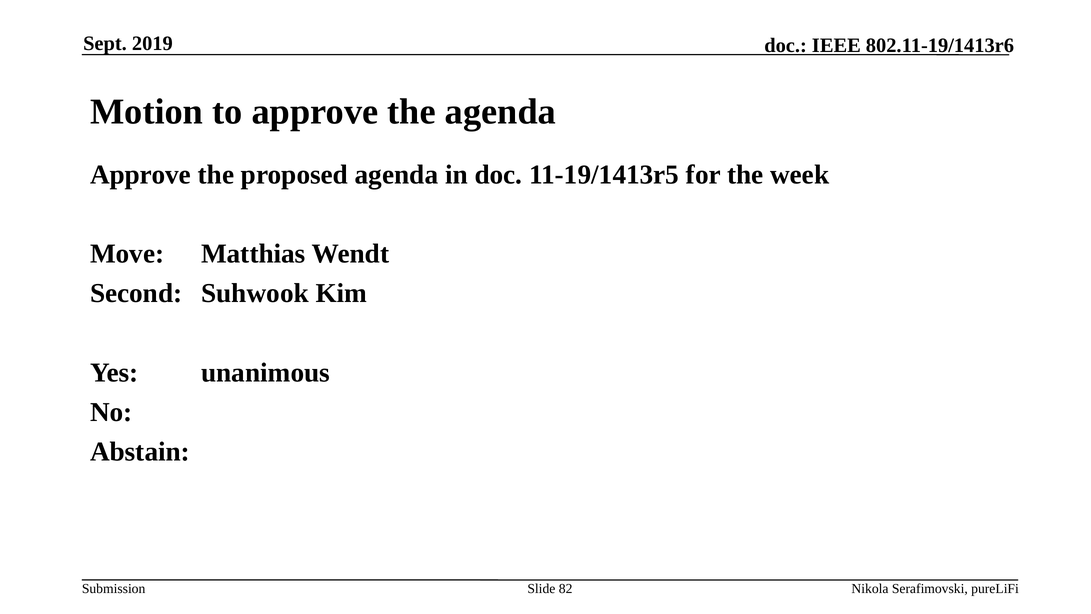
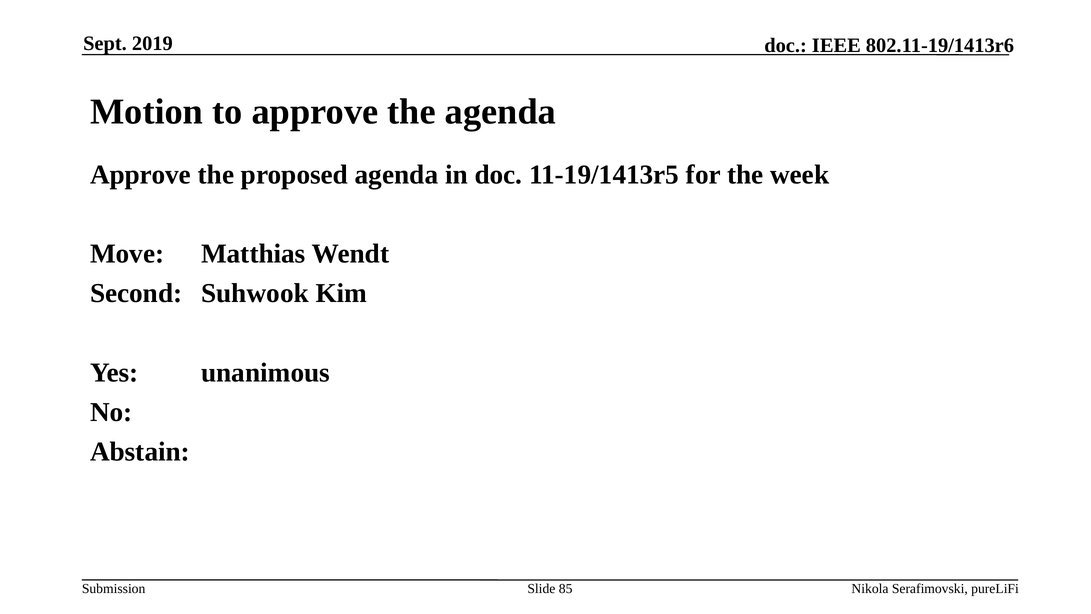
82: 82 -> 85 (566, 589)
